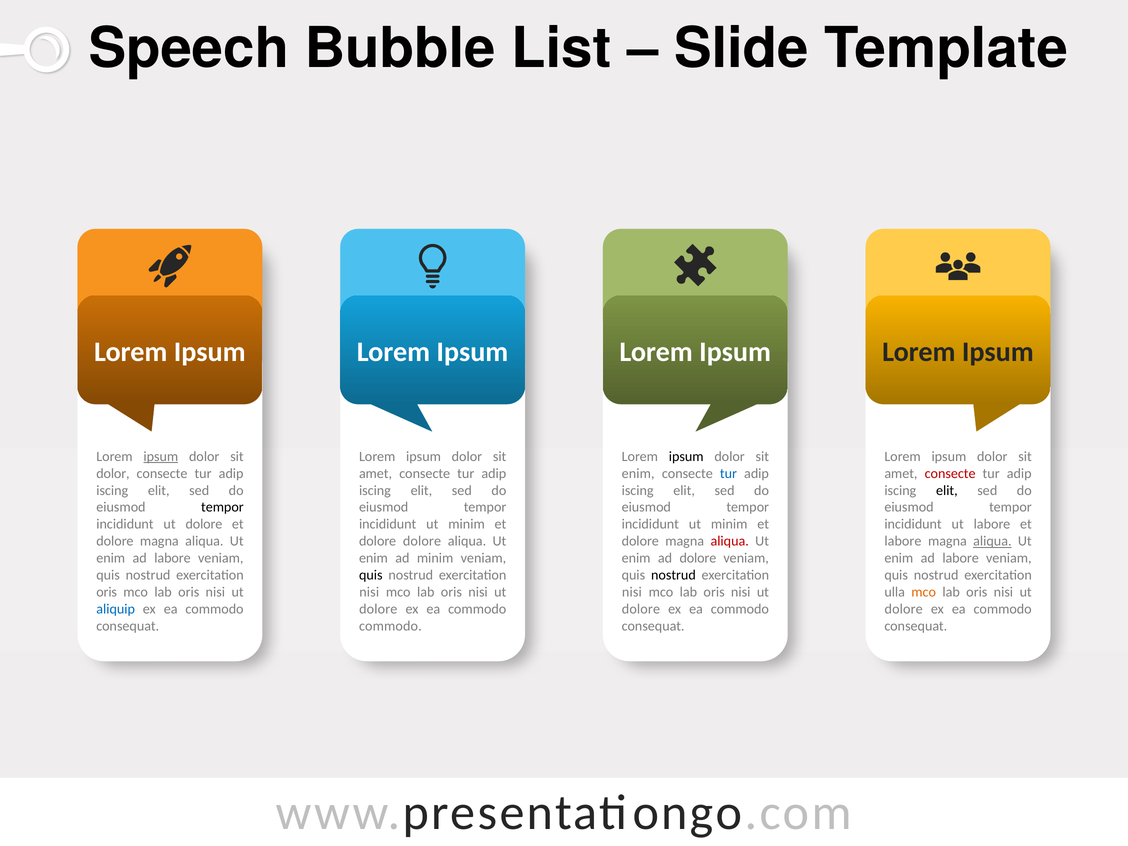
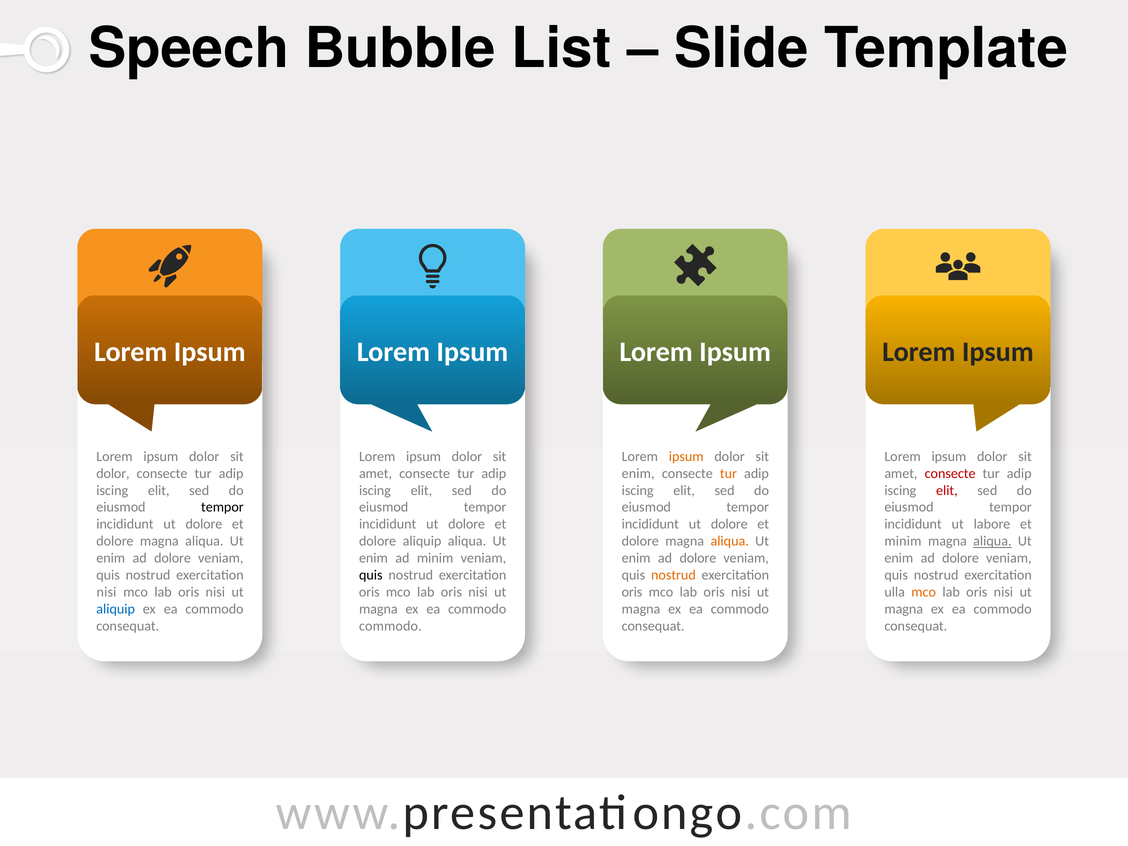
ipsum underline: present -> none (161, 456)
ipsum colour: black -> orange (686, 456)
tur colour: blue -> orange (728, 473)
elit colour: black -> red (947, 490)
minim: minim -> dolore (467, 524)
minim: minim -> dolore (729, 524)
dolore dolore: dolore -> aliquip (422, 541)
aliqua colour: red -> orange (730, 541)
labore: labore -> minim (903, 541)
labore: labore -> dolore (173, 558)
labore: labore -> dolore (961, 558)
nostrud colour: black -> orange (673, 575)
oris: oris -> nisi (107, 592)
nisi: nisi -> oris (369, 592)
nisi: nisi -> oris (632, 592)
dolore: dolore -> magna (378, 609)
dolore: dolore -> magna (641, 609)
dolore: dolore -> magna (904, 609)
